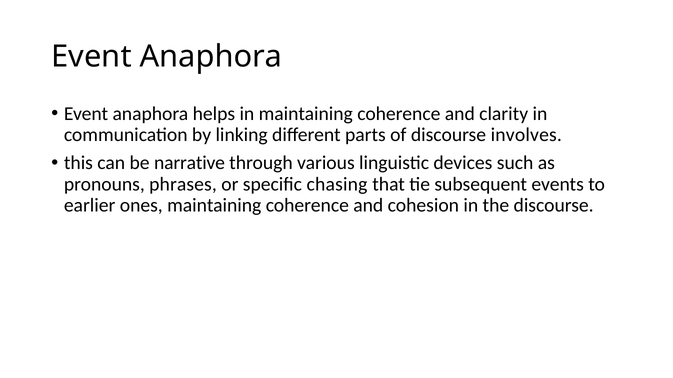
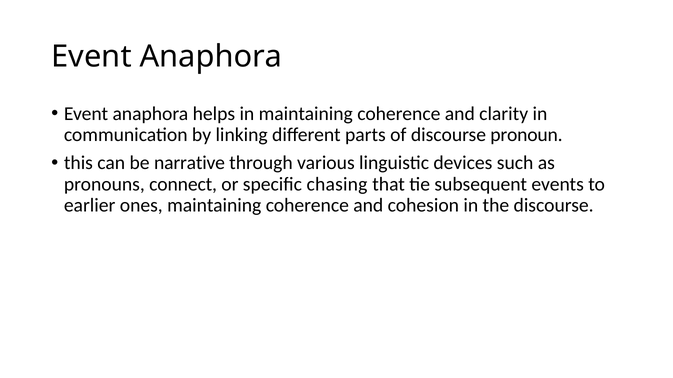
involves: involves -> pronoun (526, 135)
phrases: phrases -> connect (183, 184)
